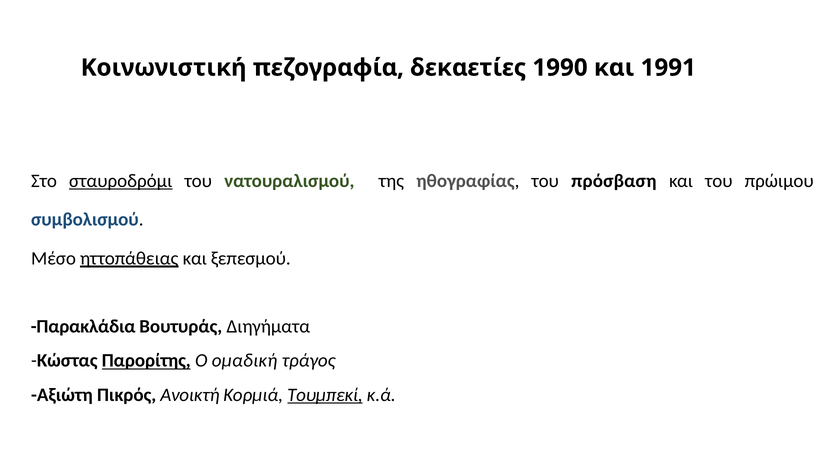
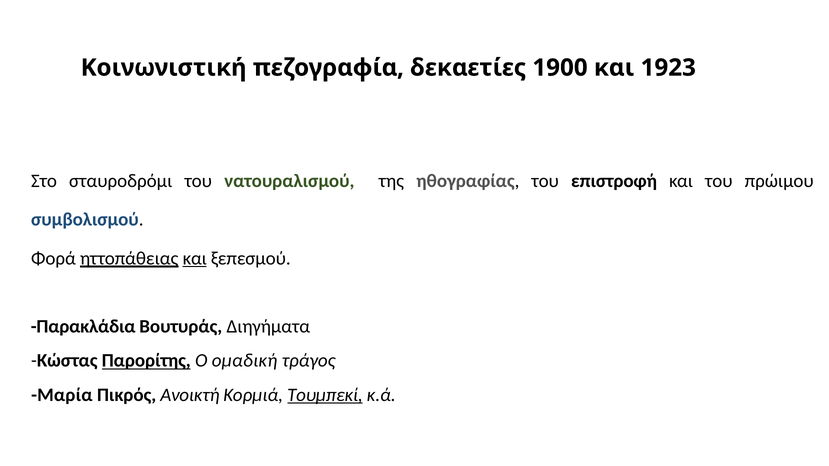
1990: 1990 -> 1900 (560, 68)
1991: 1991 -> 1923 (668, 68)
σταυροδρόμι underline: present -> none (121, 181)
πρόσβαση: πρόσβαση -> επιστροφή (614, 181)
Μέσο: Μέσο -> Φορά (53, 258)
και underline: none -> present (195, 258)
Αξιώτη: Αξιώτη -> Μαρία (62, 395)
